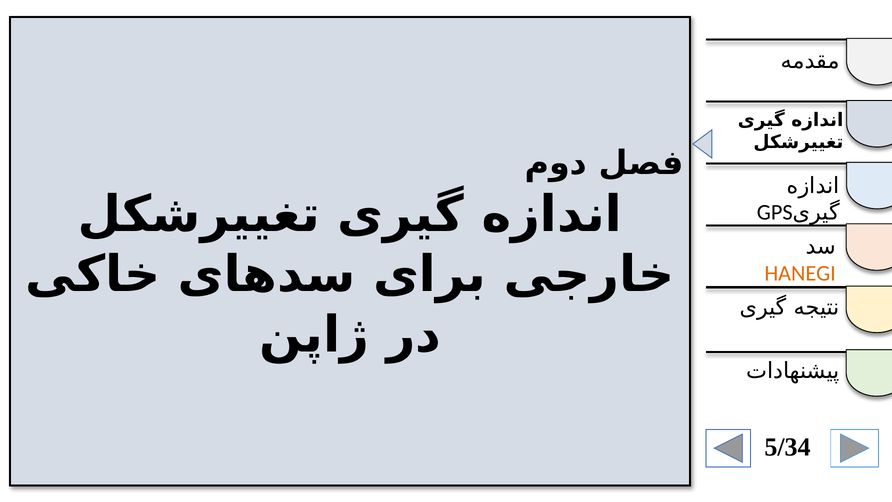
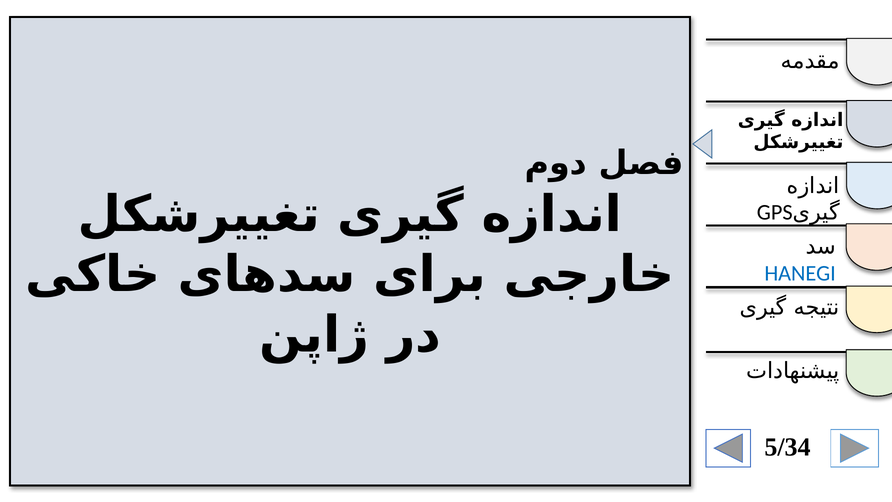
HANEGI colour: orange -> blue (800, 273)
